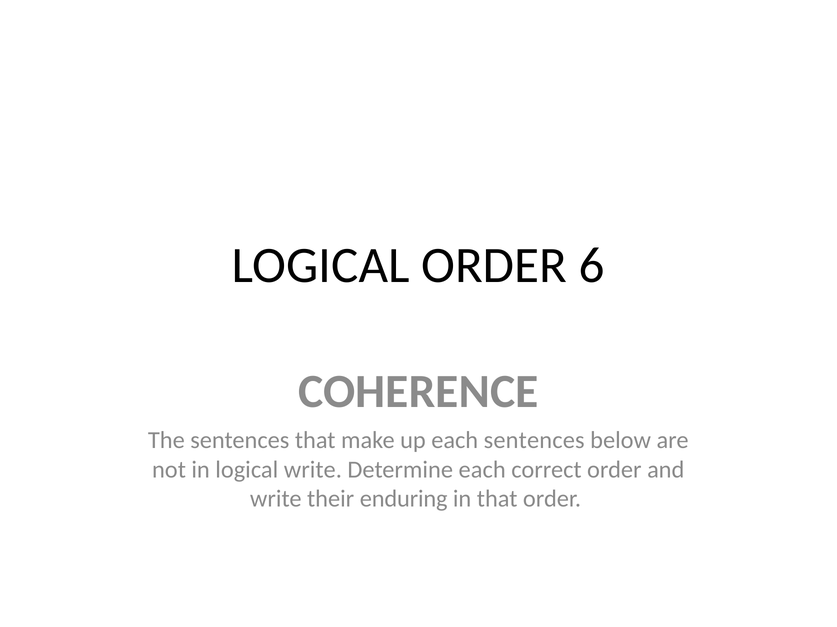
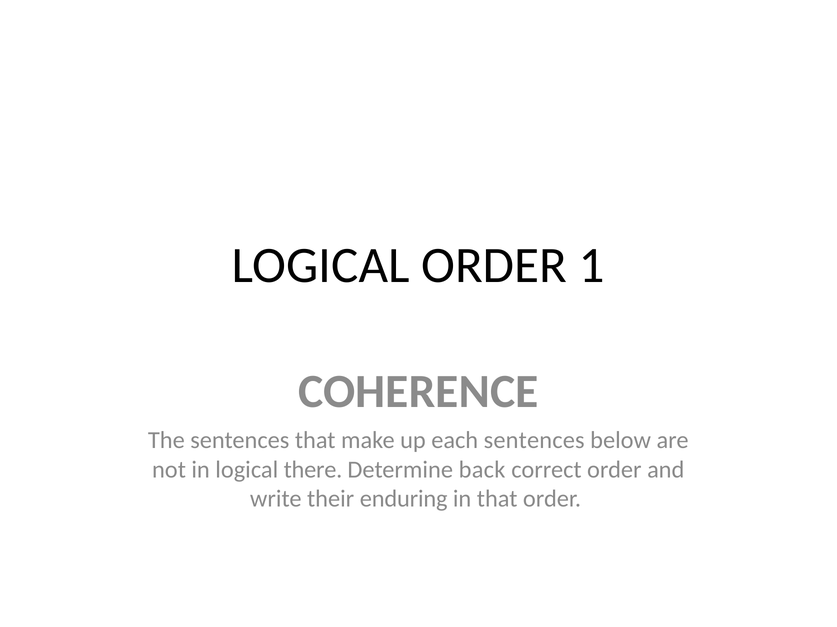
6: 6 -> 1 (592, 266)
logical write: write -> there (313, 470)
Determine each: each -> back (482, 470)
